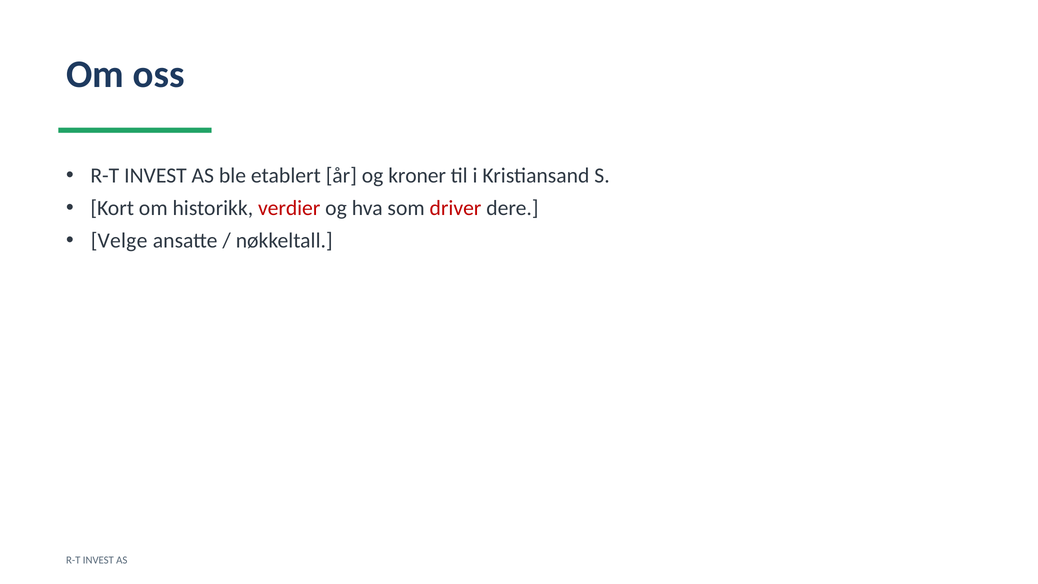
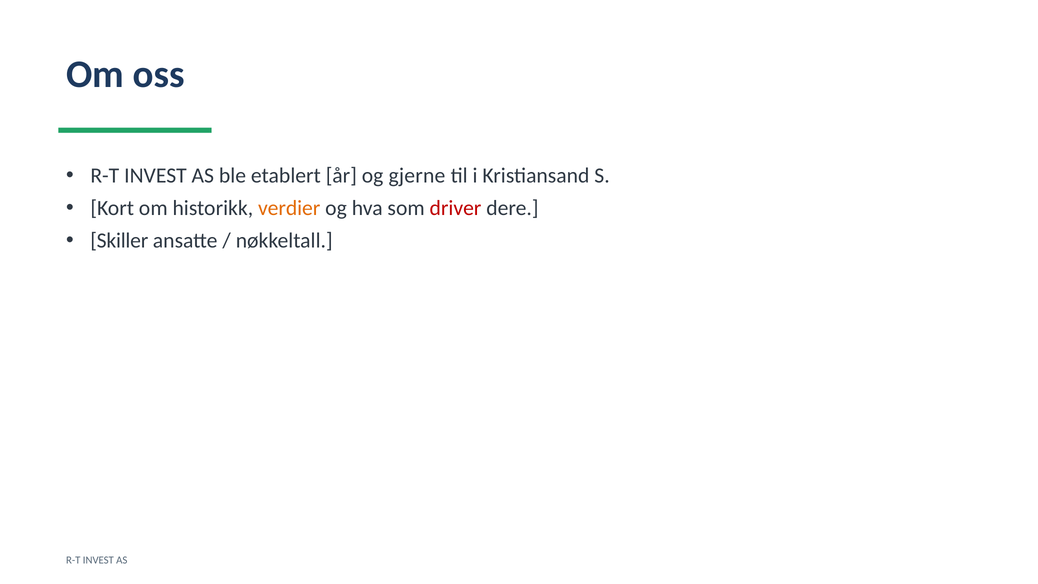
kroner: kroner -> gjerne (417, 176)
verdier colour: red -> orange (289, 208)
Velge: Velge -> Skiller (119, 241)
